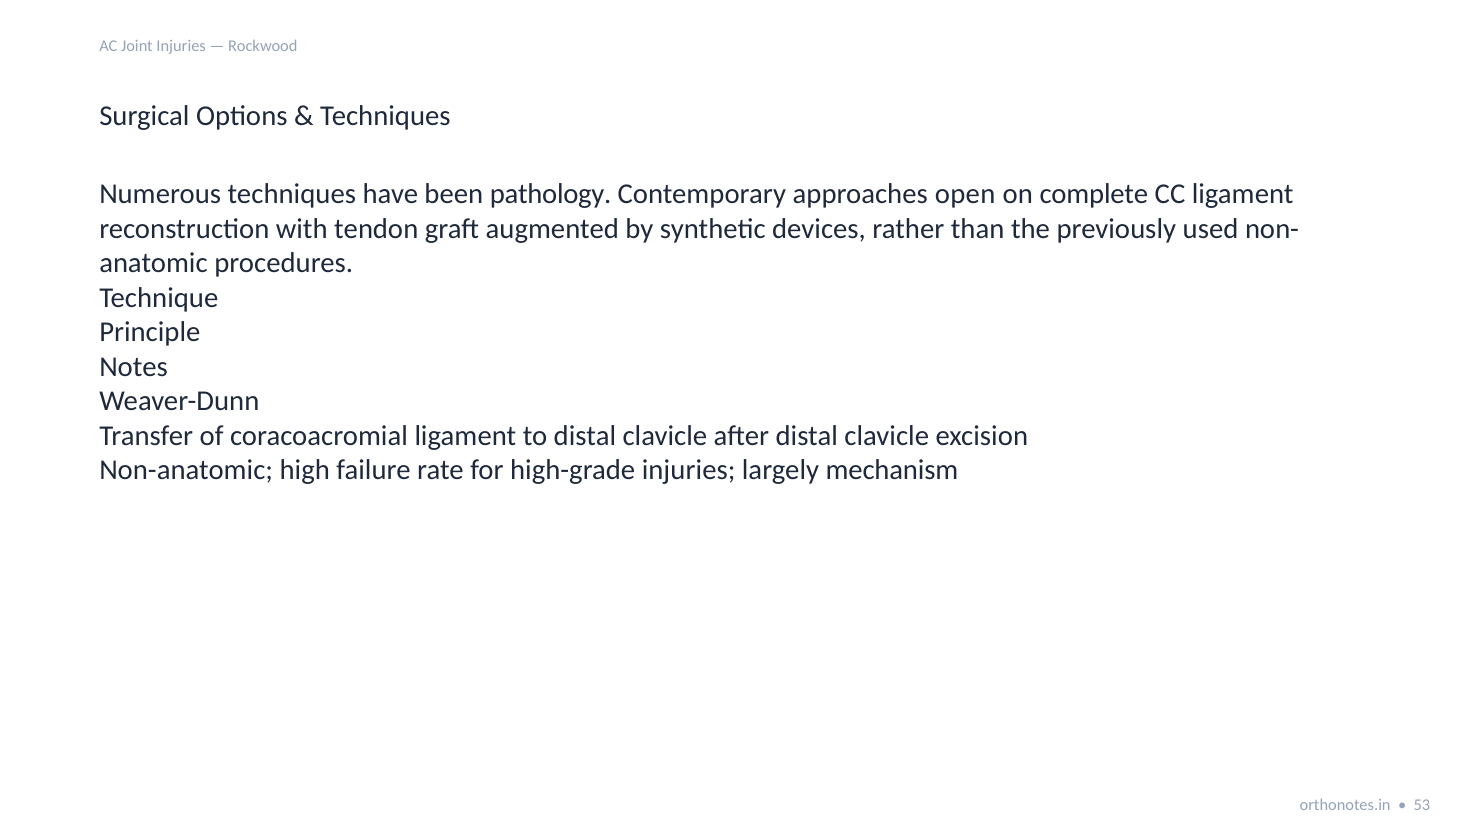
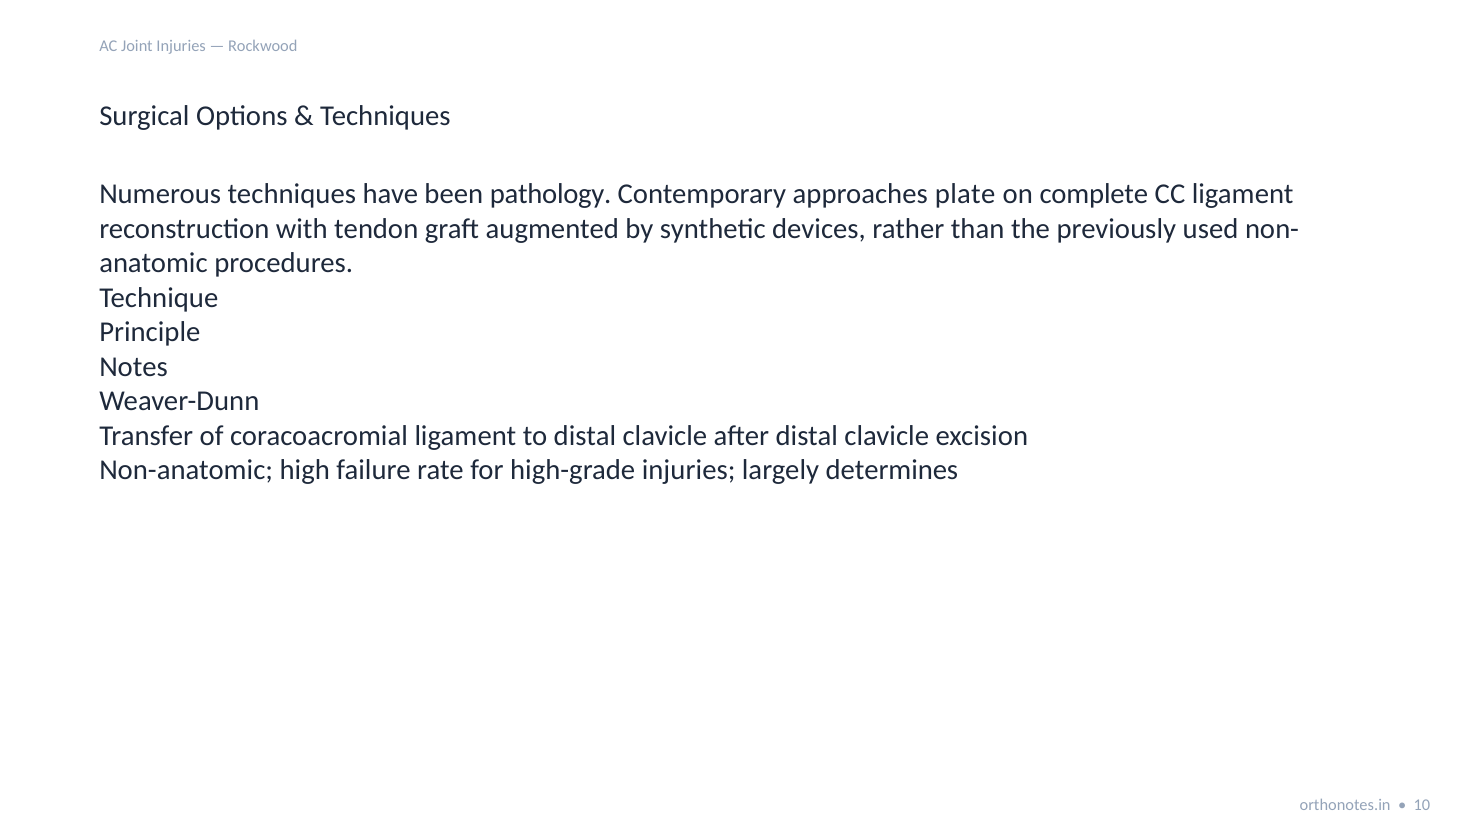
open: open -> plate (965, 194)
mechanism: mechanism -> determines (892, 470)
53: 53 -> 10 (1422, 806)
